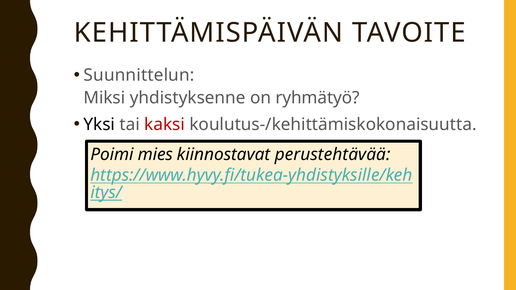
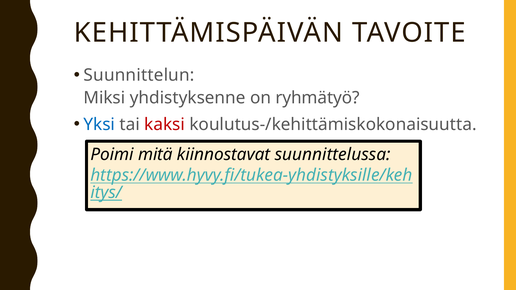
Yksi colour: black -> blue (99, 125)
mies: mies -> mitä (155, 155)
perustehtävää: perustehtävää -> suunnittelussa (333, 155)
